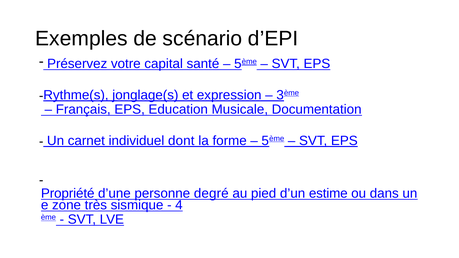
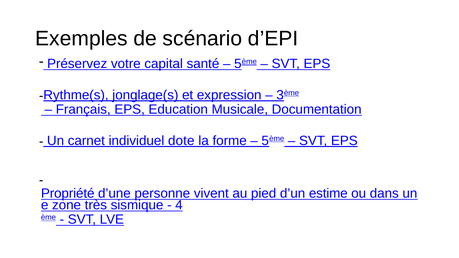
dont: dont -> dote (181, 141)
degré: degré -> vivent (211, 194)
